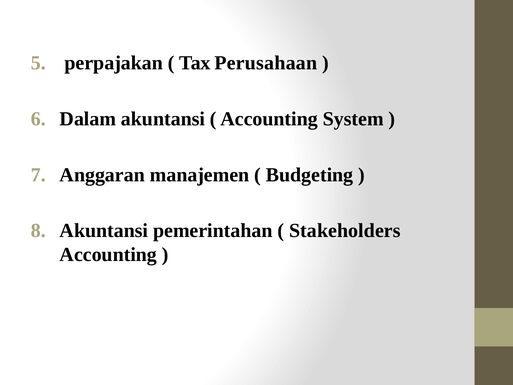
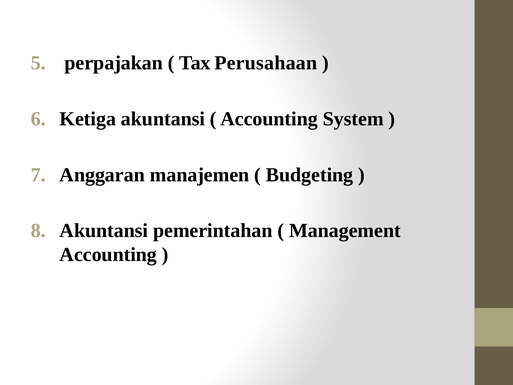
Dalam: Dalam -> Ketiga (88, 119)
Stakeholders: Stakeholders -> Management (345, 231)
